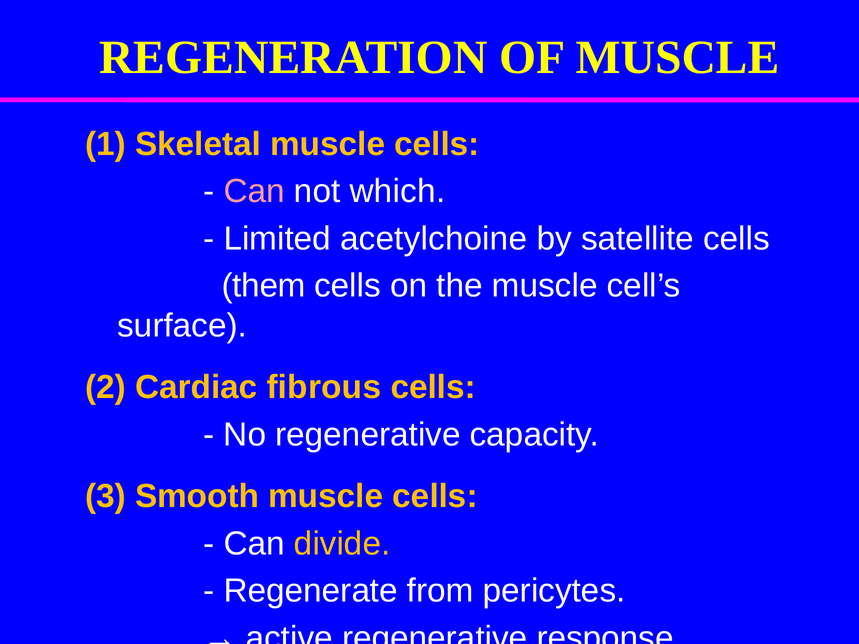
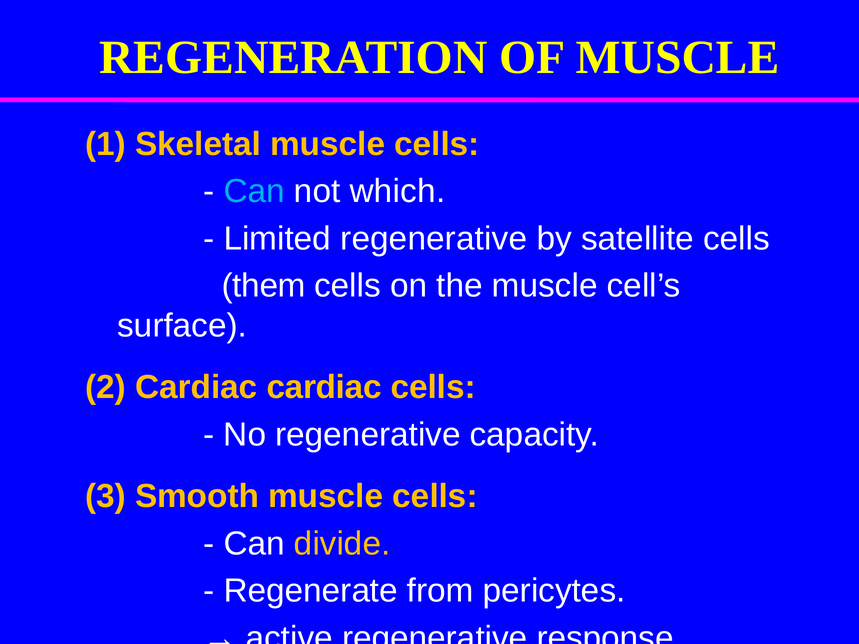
Can colour: pink -> light blue (254, 191)
Limited acetylchoine: acetylchoine -> regenerative (434, 239)
Cardiac fibrous: fibrous -> cardiac (324, 388)
